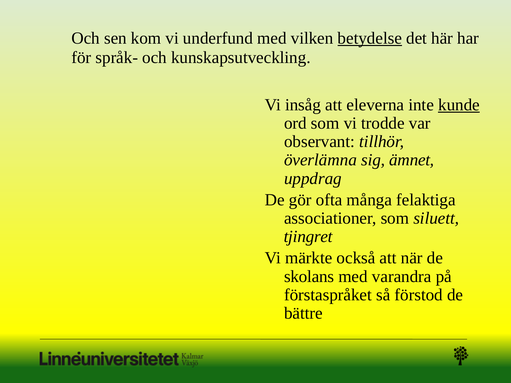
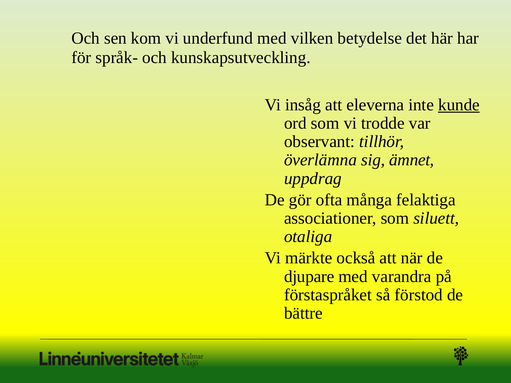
betydelse underline: present -> none (370, 38)
tjingret: tjingret -> otaliga (308, 237)
skolans: skolans -> djupare (309, 277)
